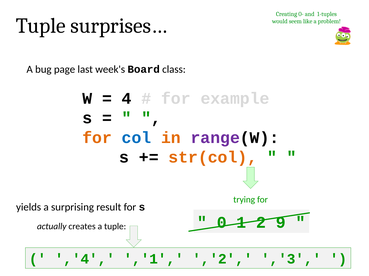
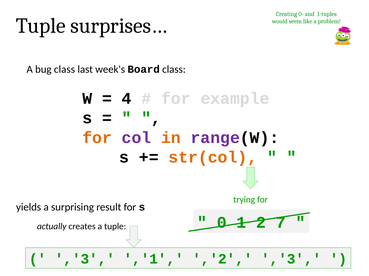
bug page: page -> class (64, 70)
col colour: blue -> purple (136, 138)
9: 9 -> 7 (281, 223)
,'4: ,'4 -> ,'3 (85, 260)
